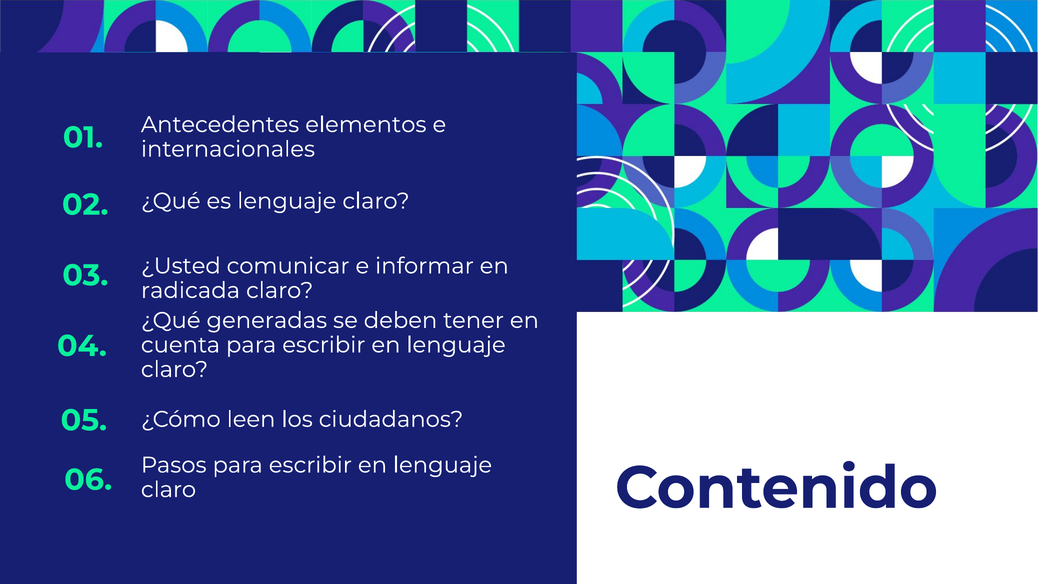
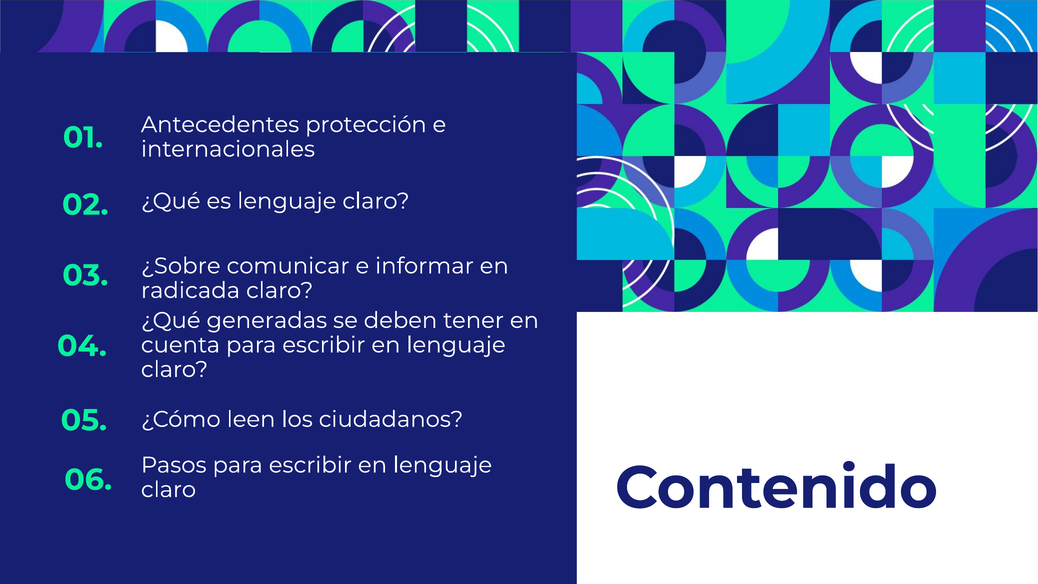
elementos: elementos -> protección (366, 125)
¿Usted: ¿Usted -> ¿Sobre (181, 266)
